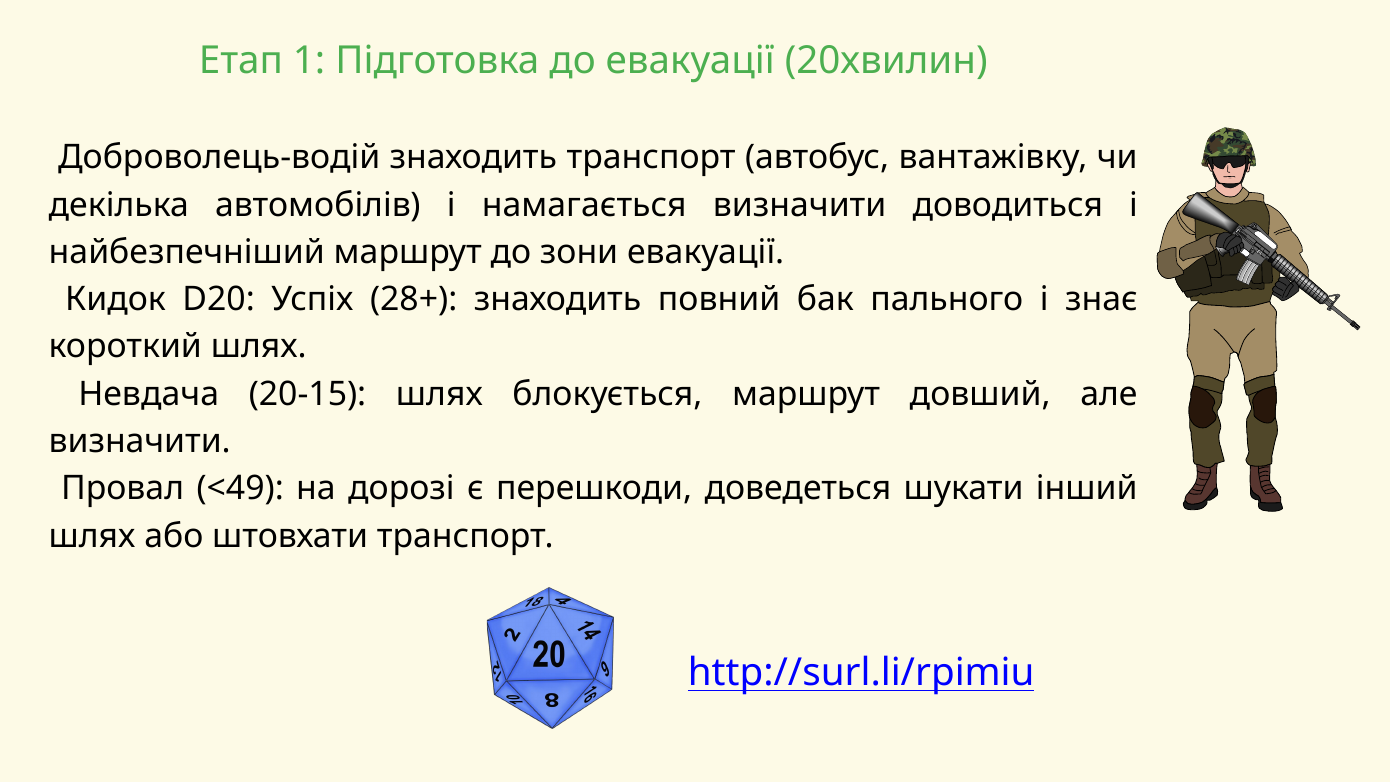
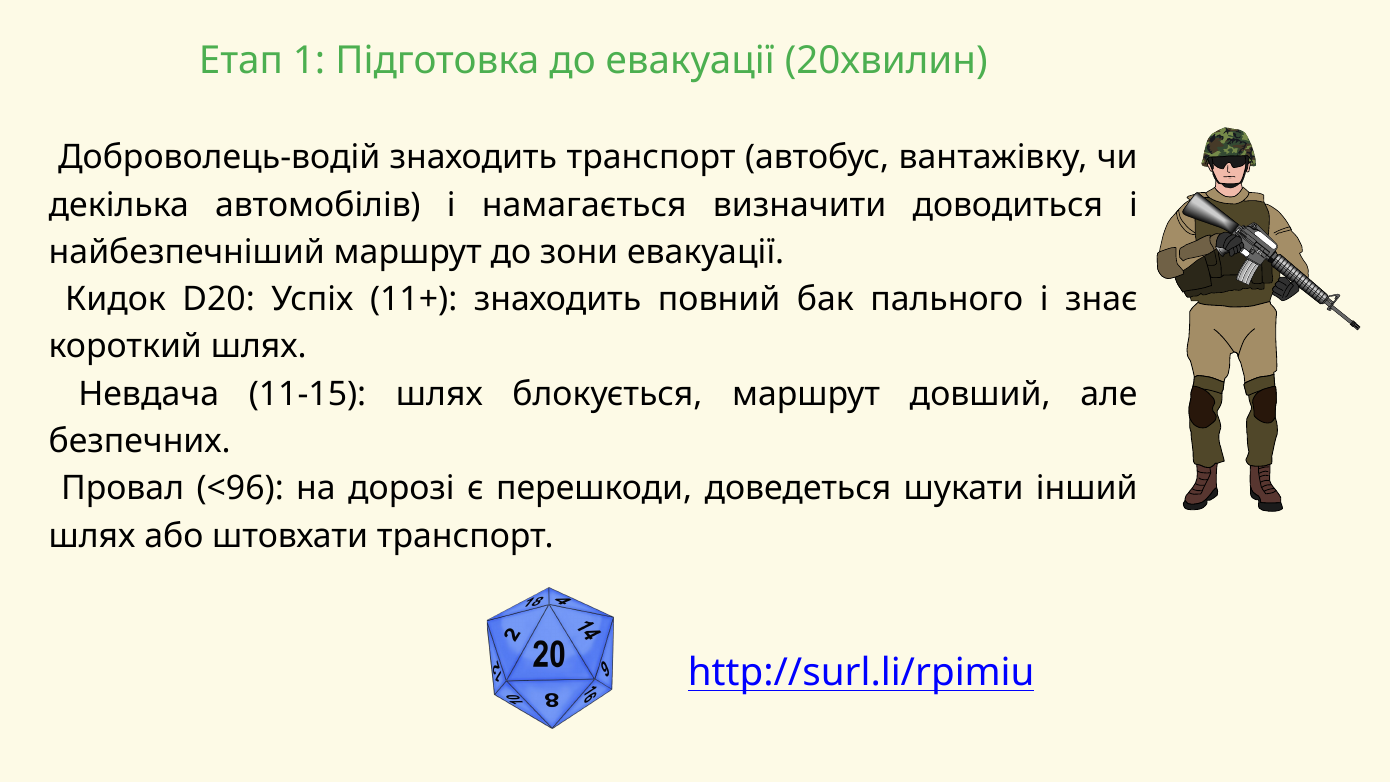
28+: 28+ -> 11+ (414, 299)
20-15: 20-15 -> 11-15 (308, 394)
визначити: визначити -> безпечних (140, 441)
<49: <49 -> <96 (240, 489)
